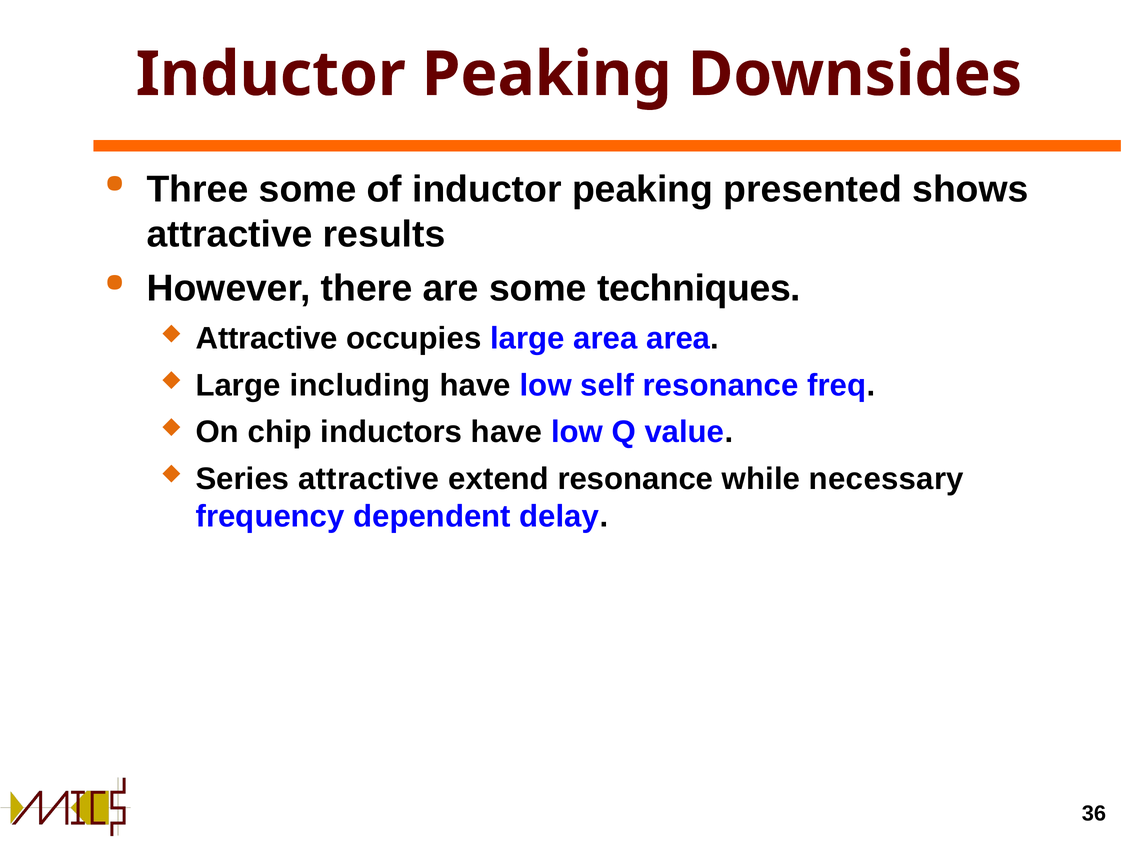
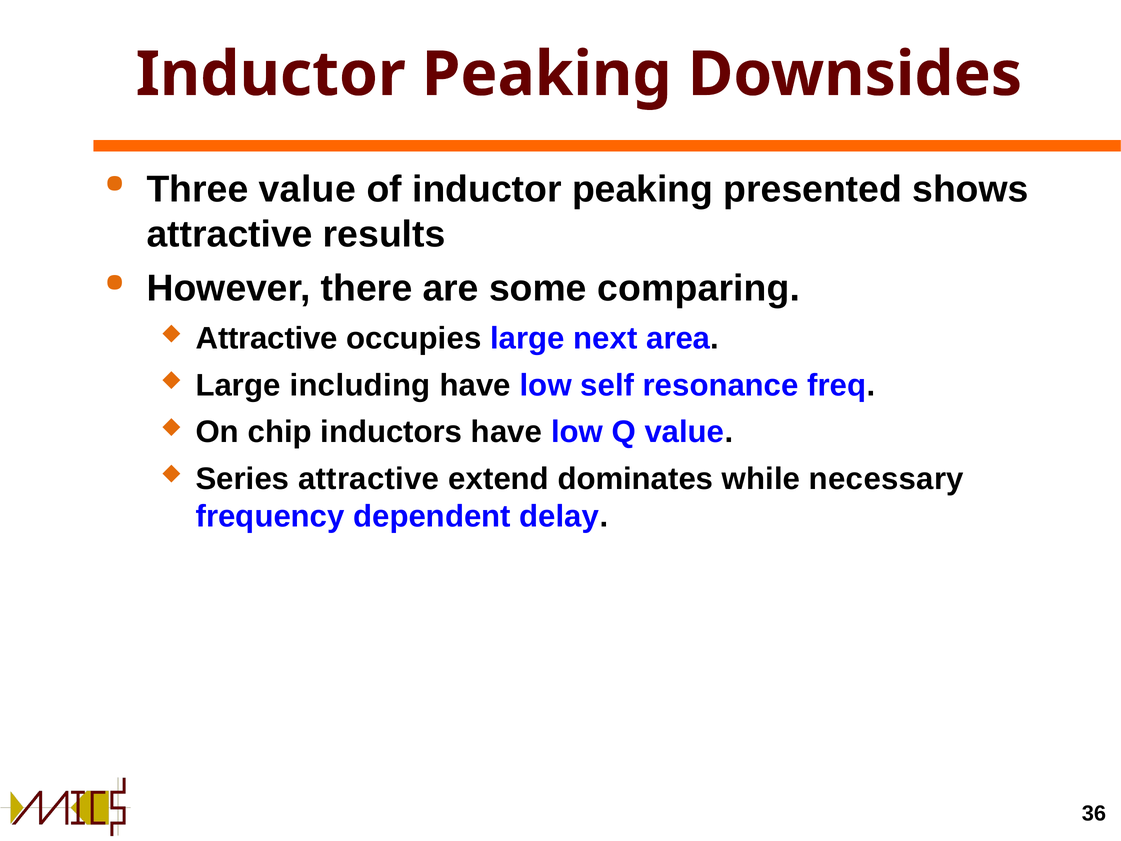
Three some: some -> value (307, 189)
techniques: techniques -> comparing (699, 288)
large area: area -> next (605, 339)
extend resonance: resonance -> dominates (635, 479)
